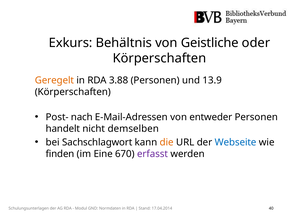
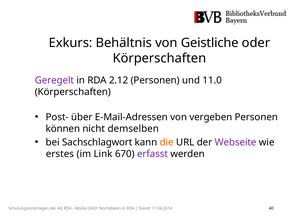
Geregelt colour: orange -> purple (54, 80)
3.88: 3.88 -> 2.12 (119, 80)
13.9: 13.9 -> 11.0 (212, 80)
nach: nach -> über (82, 117)
entweder: entweder -> vergeben (211, 117)
handelt: handelt -> können (63, 128)
Webseite colour: blue -> purple (236, 142)
finden: finden -> erstes (60, 154)
Eine: Eine -> Link (103, 154)
